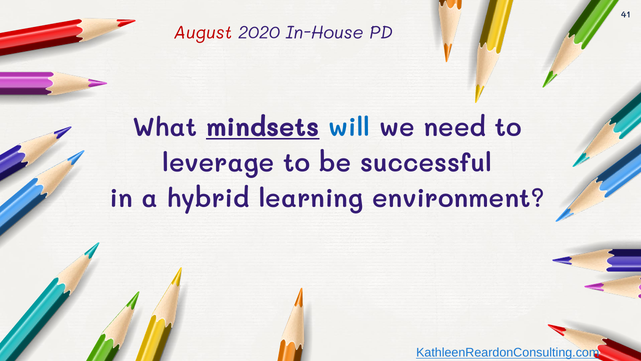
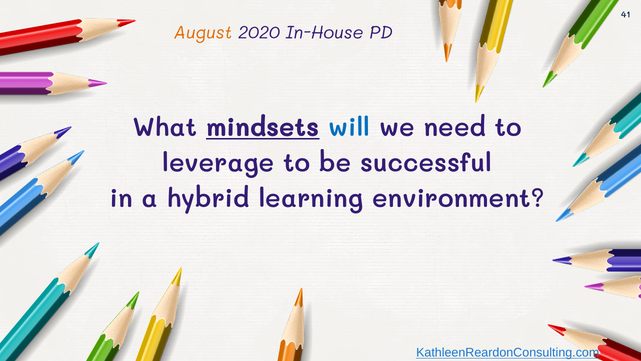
August colour: red -> orange (203, 33)
